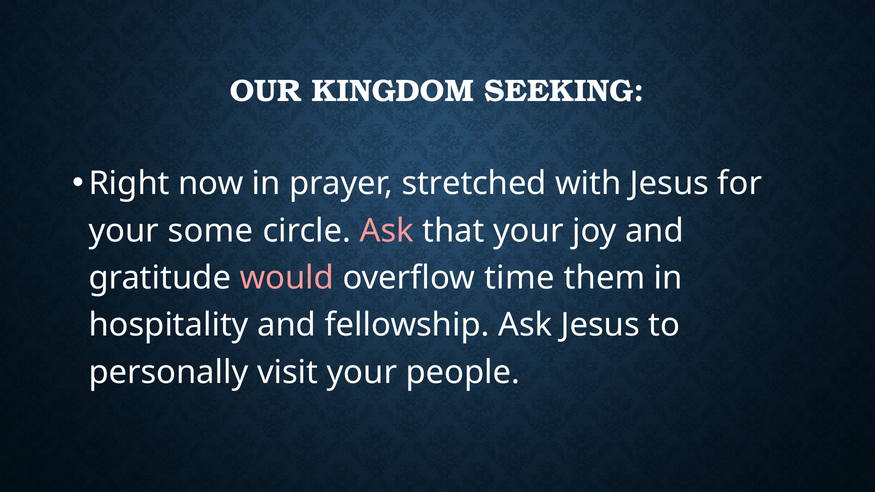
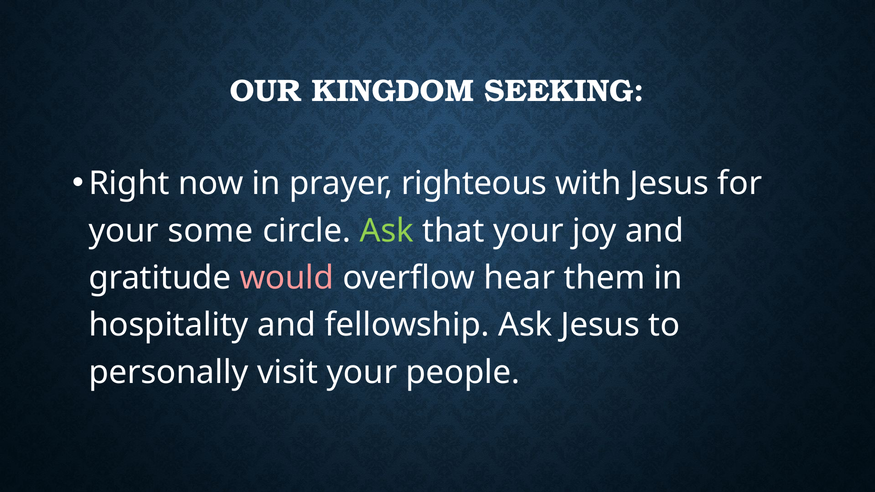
stretched: stretched -> righteous (474, 184)
Ask colour: pink -> light green (387, 231)
time: time -> hear (519, 278)
